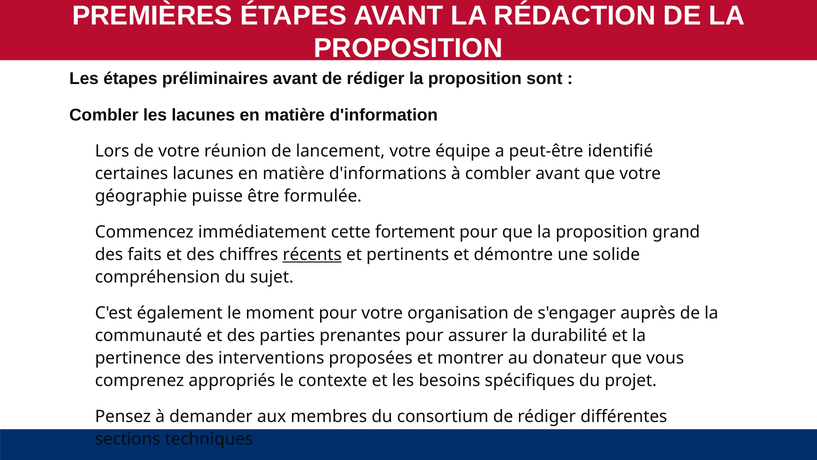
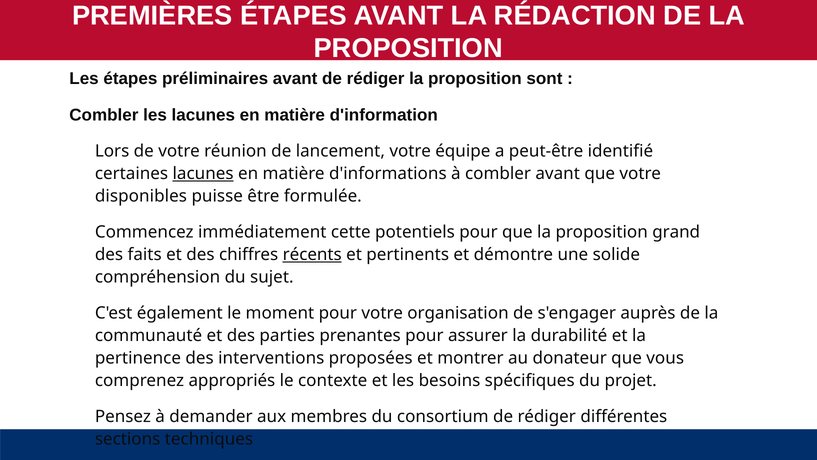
lacunes underline: none -> present (203, 173)
géographie: géographie -> disponibles (141, 196)
fortement: fortement -> potentiels (415, 232)
